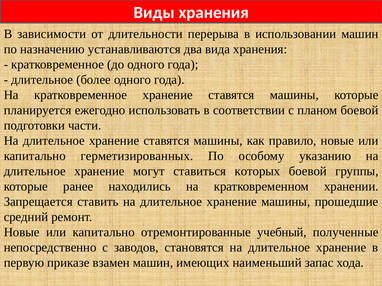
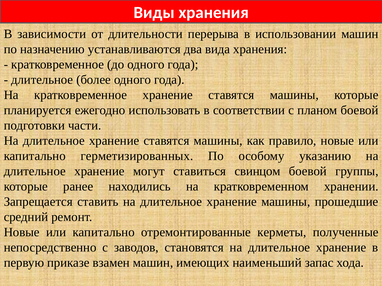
которых: которых -> свинцом (258, 171)
учебный: учебный -> керметы (282, 233)
